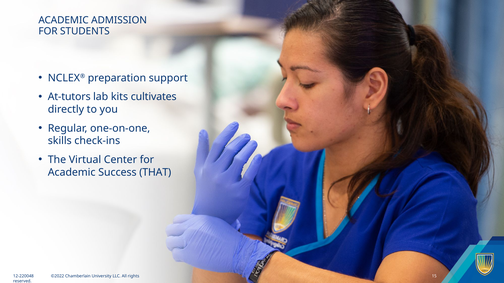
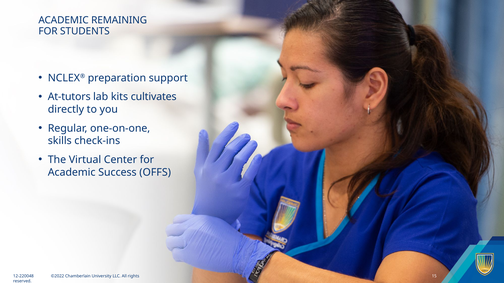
ADMISSION: ADMISSION -> REMAINING (119, 20)
THAT: THAT -> OFFS (155, 173)
